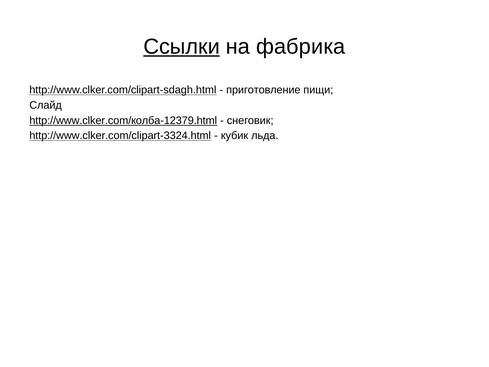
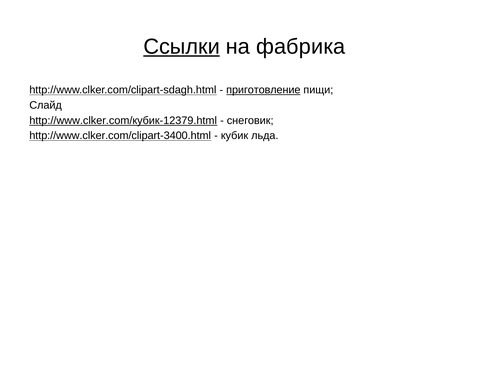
приготовление underline: none -> present (263, 90)
http://www.clker.com/колба-12379.html: http://www.clker.com/колба-12379.html -> http://www.clker.com/кубик-12379.html (123, 120)
http://www.clker.com/clipart-3324.html: http://www.clker.com/clipart-3324.html -> http://www.clker.com/clipart-3400.html (120, 136)
